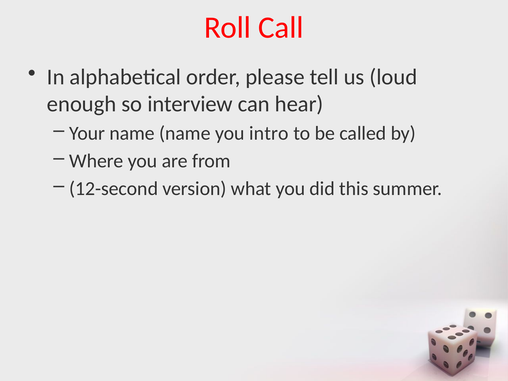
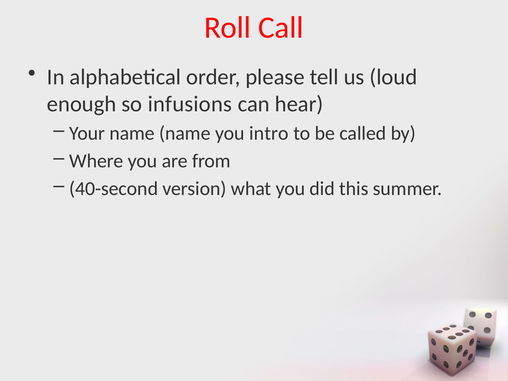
interview: interview -> infusions (190, 104)
12-second: 12-second -> 40-second (114, 189)
